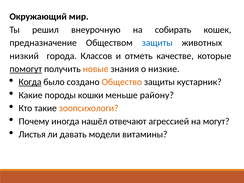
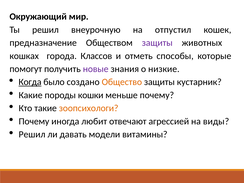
собирать: собирать -> отпустил (173, 30)
защиты colour: blue -> purple (157, 43)
низкий: низкий -> кошках (24, 56)
качестве: качестве -> способы (175, 56)
помогут underline: present -> none (26, 69)
новые colour: orange -> purple (96, 69)
меньше району: району -> почему (157, 95)
нашёл: нашёл -> любит (94, 121)
могут: могут -> виды (216, 121)
Листья: Листья -> Решил (32, 134)
